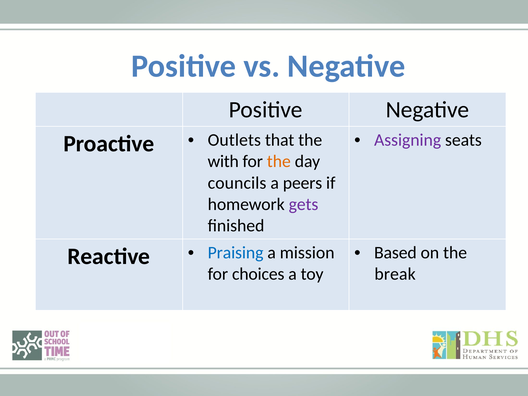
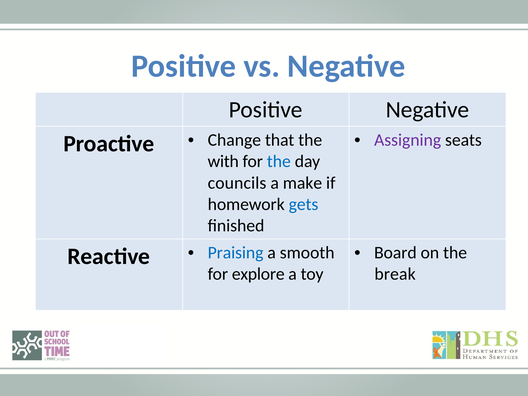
Outlets: Outlets -> Change (234, 140)
the colour: orange -> blue (279, 161)
peers: peers -> make (302, 183)
gets colour: purple -> blue (304, 204)
Based: Based -> Board (395, 253)
mission: mission -> smooth (307, 253)
choices: choices -> explore (258, 274)
